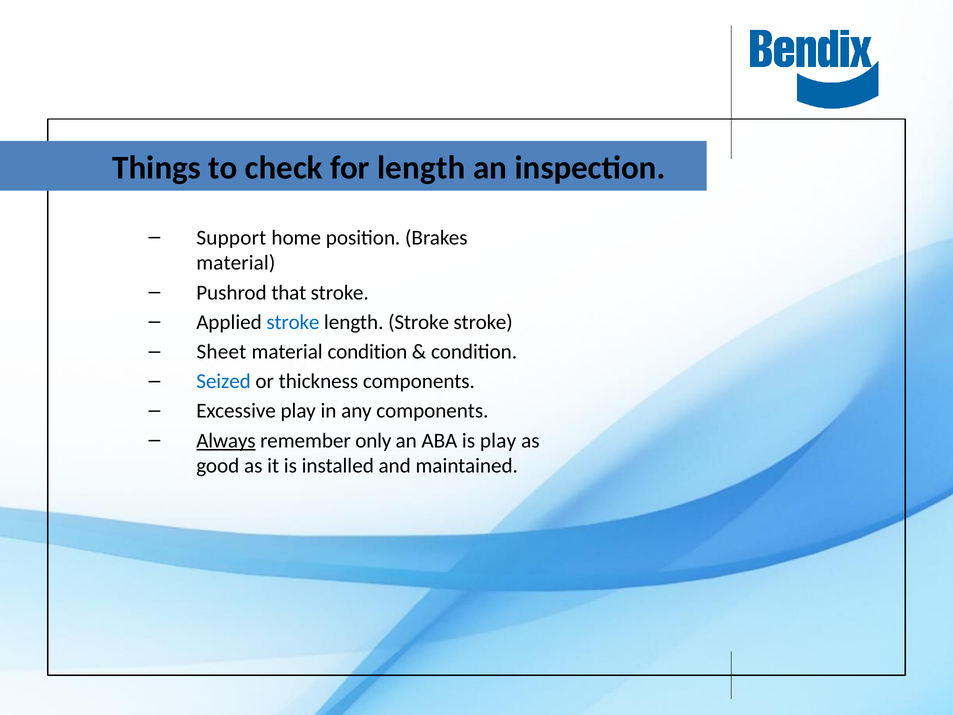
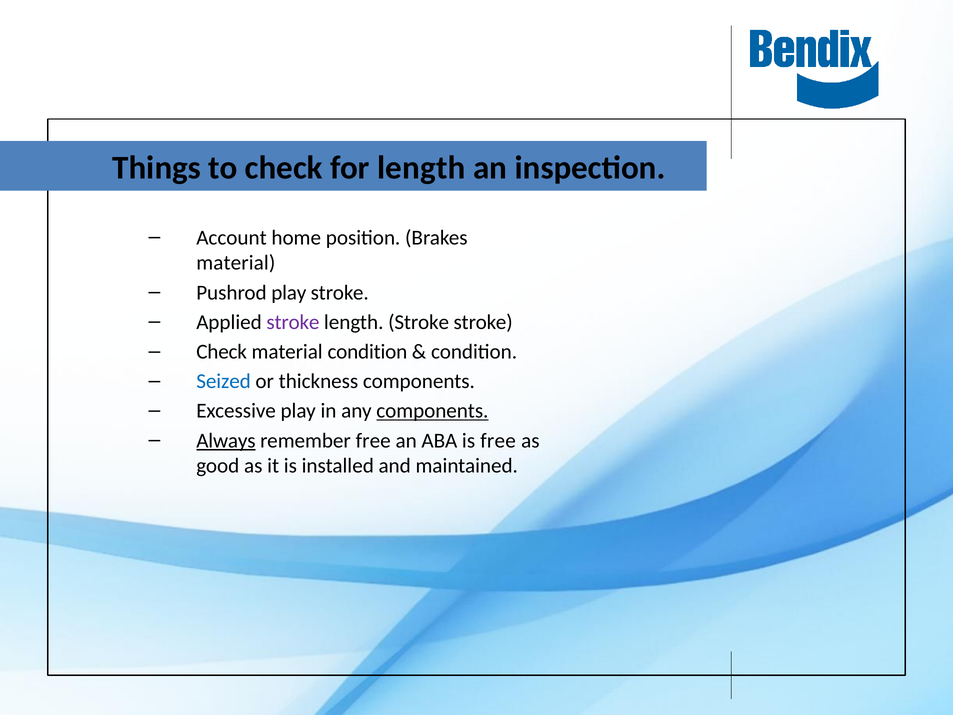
Support: Support -> Account (231, 237)
Pushrod that: that -> play (289, 292)
stroke colour: blue -> purple (293, 322)
Sheet: Sheet -> Check (222, 352)
components underline: none -> present (432, 411)
remember only: only -> free (373, 440)
is play: play -> free (498, 440)
